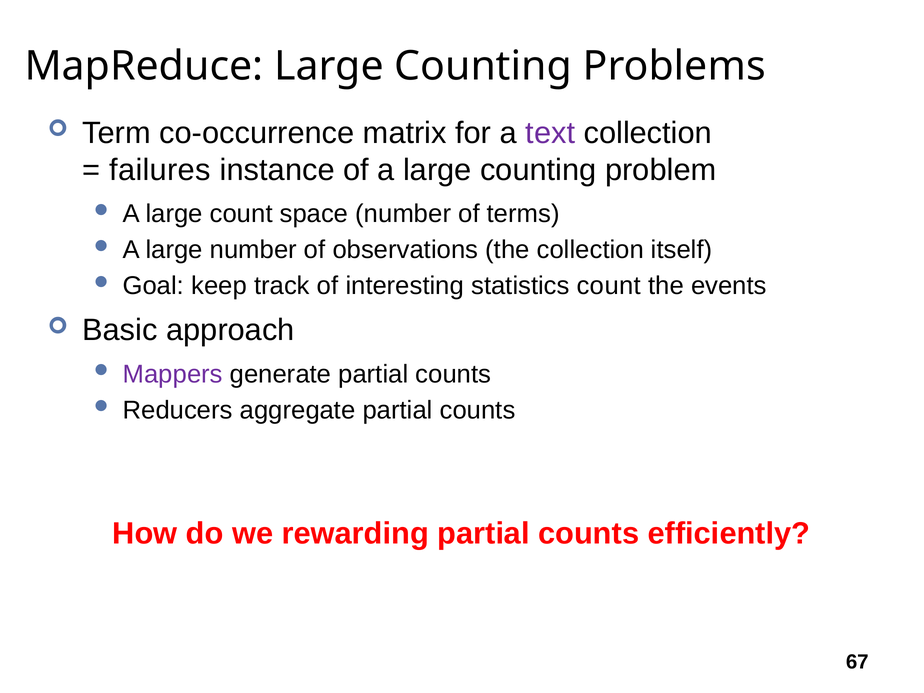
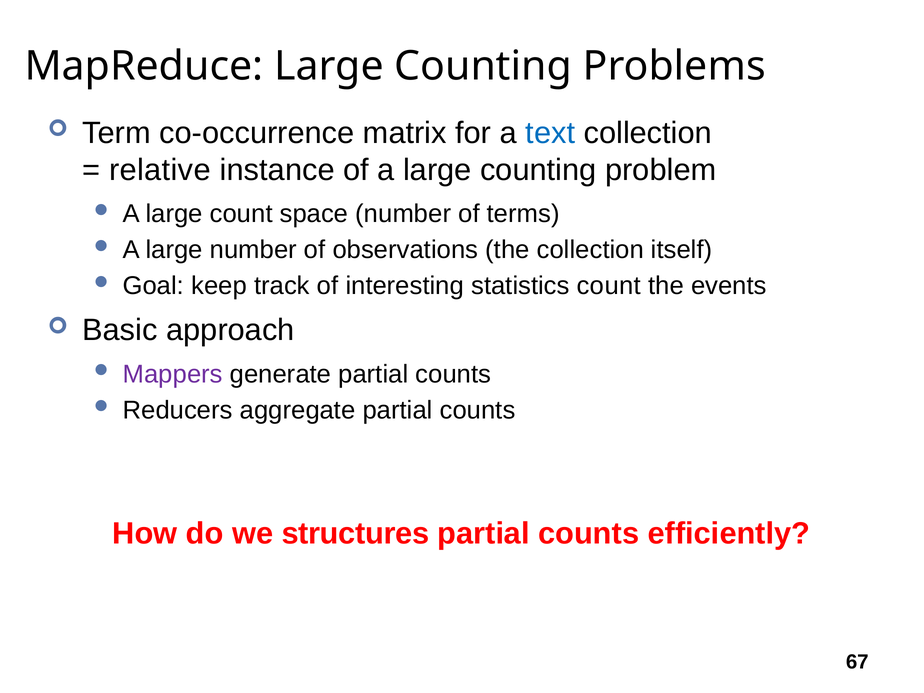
text colour: purple -> blue (550, 133)
failures: failures -> relative (160, 170)
rewarding: rewarding -> structures (355, 533)
